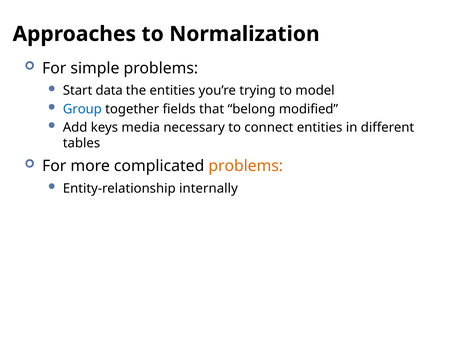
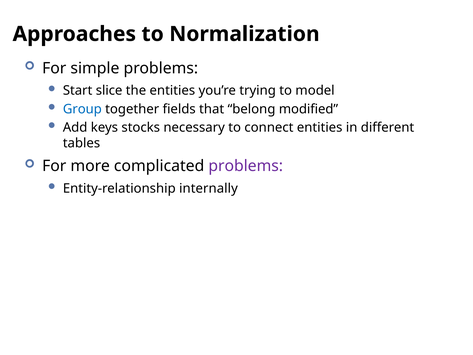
data: data -> slice (109, 91)
media: media -> stocks (141, 127)
problems colour: orange -> purple (246, 166)
